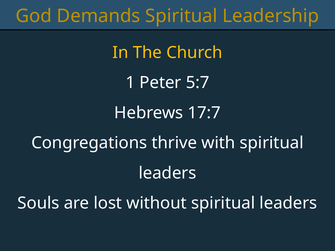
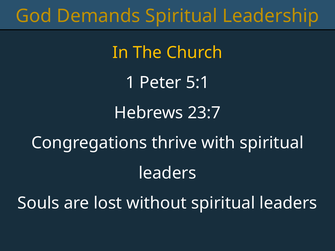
5:7: 5:7 -> 5:1 (198, 83)
17:7: 17:7 -> 23:7 (204, 113)
